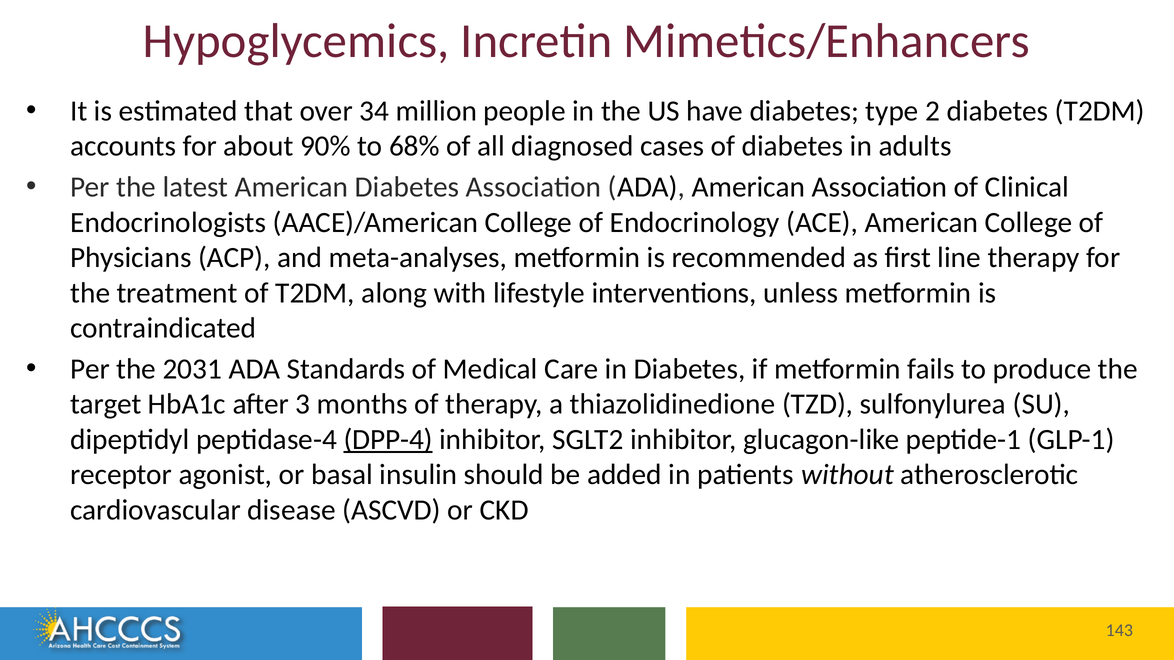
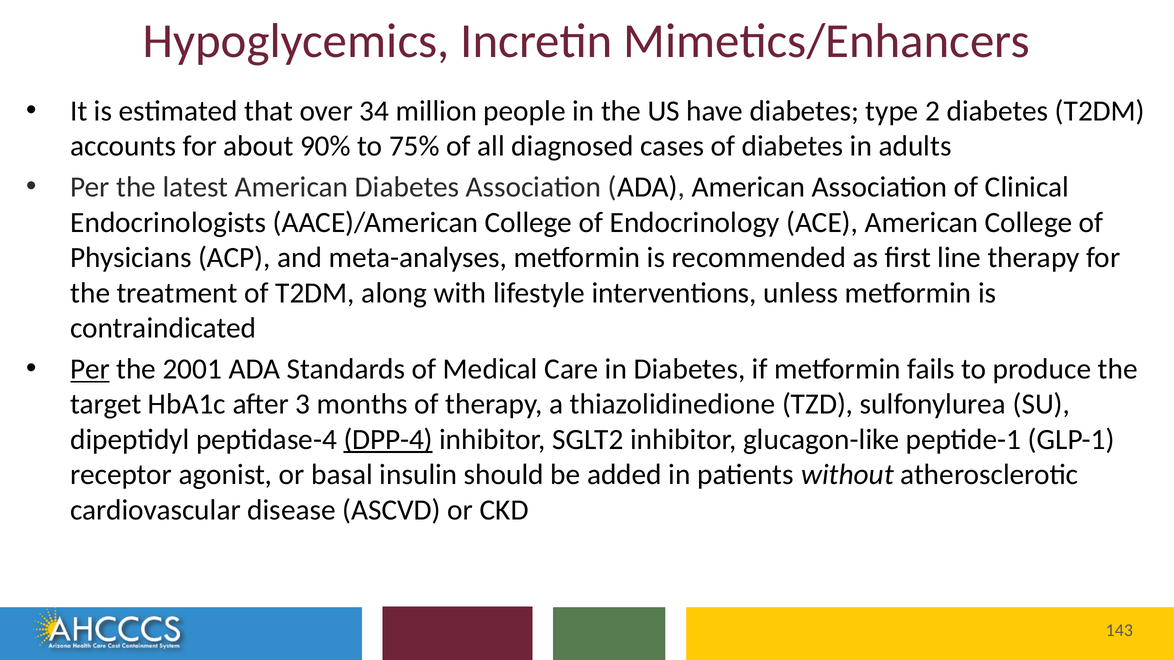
68%: 68% -> 75% (414, 146)
Per underline: none -> present (90, 369)
2031: 2031 -> 2001 (192, 369)
